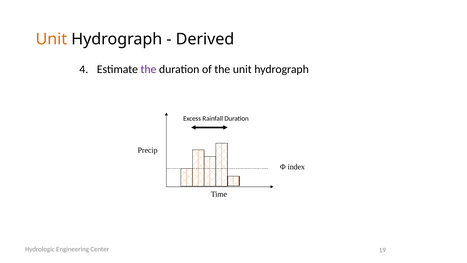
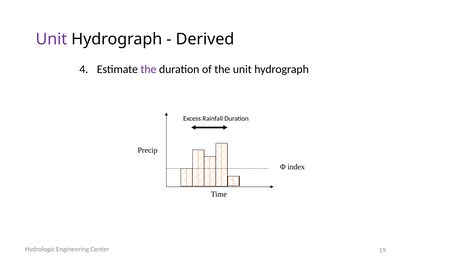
Unit colour: orange -> purple (51, 39)
